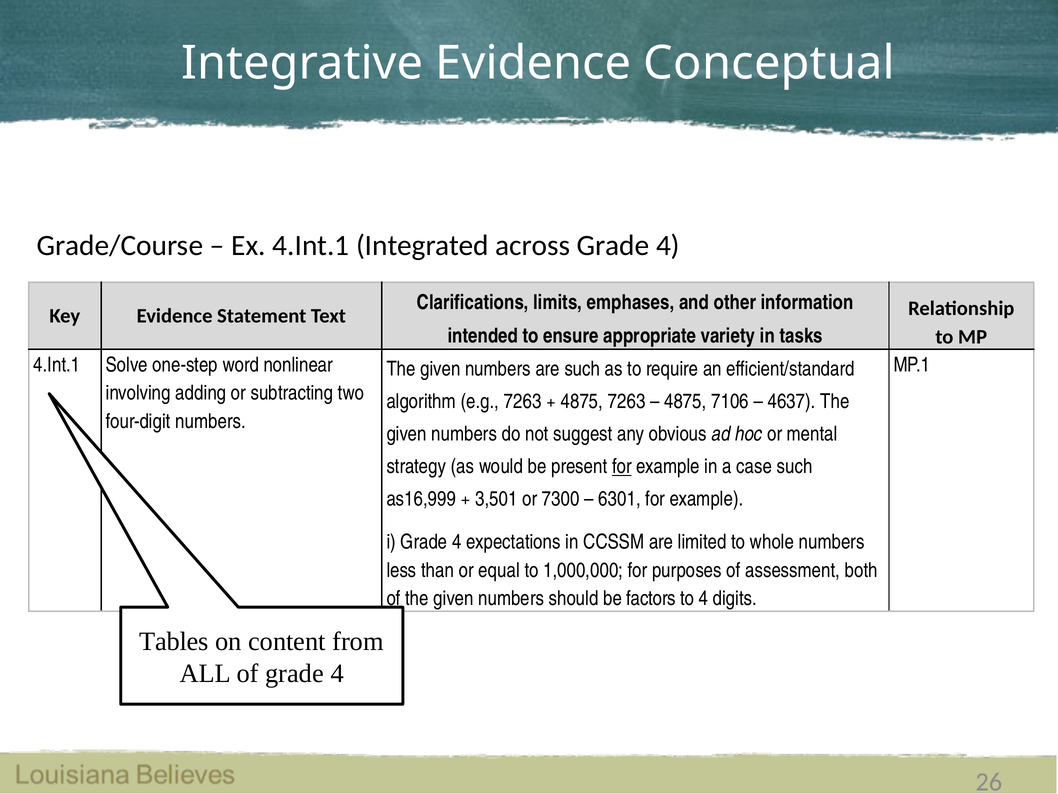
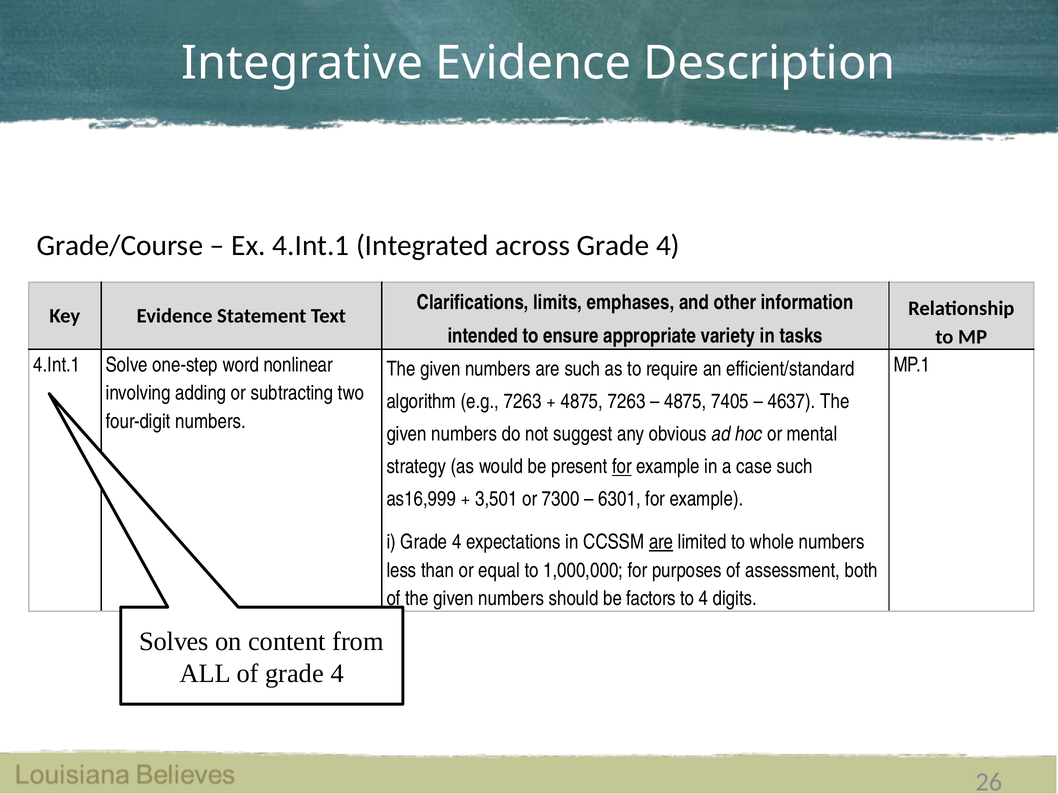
Conceptual: Conceptual -> Description (769, 63)
7106: 7106 -> 7405 (730, 401)
are underline: none -> present (661, 542)
Tables: Tables -> Solves (174, 641)
